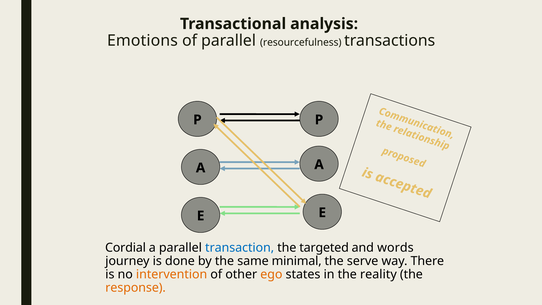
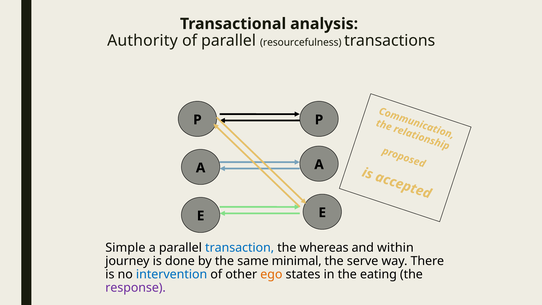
Emotions: Emotions -> Authority (142, 41)
Cordial: Cordial -> Simple (125, 247)
targeted: targeted -> whereas (324, 247)
words: words -> within (395, 247)
intervention colour: orange -> blue (172, 274)
reality: reality -> eating (378, 274)
response colour: orange -> purple (136, 288)
